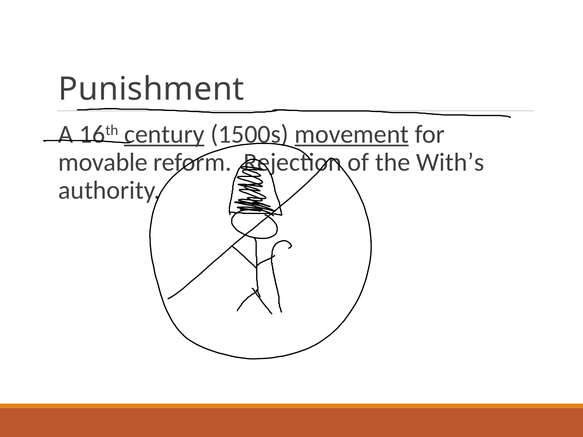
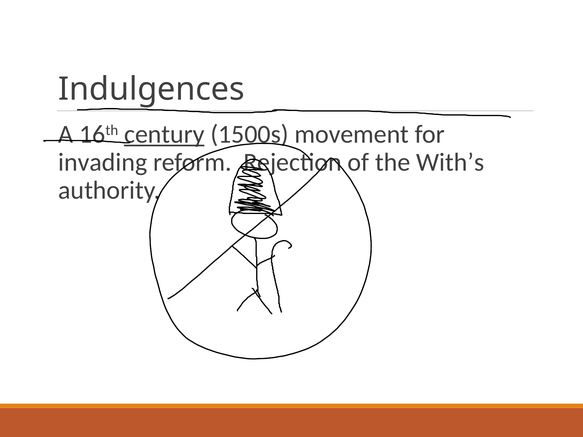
Punishment: Punishment -> Indulgences (151, 89)
movement underline: present -> none (352, 134)
movable: movable -> invading (103, 162)
